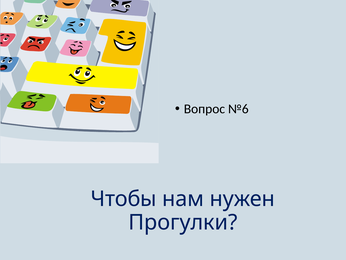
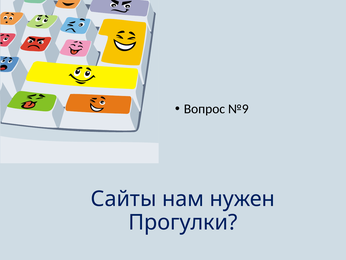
№6: №6 -> №9 (238, 109)
Чтобы: Чтобы -> Сайты (124, 199)
